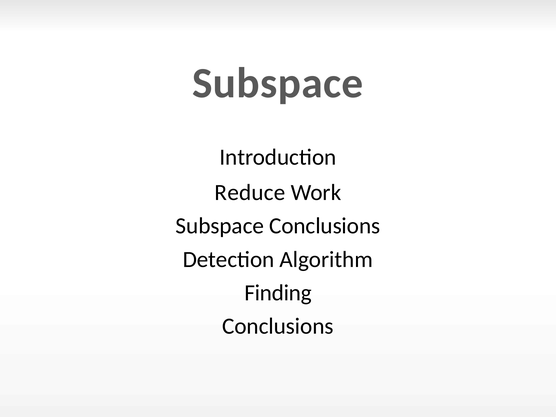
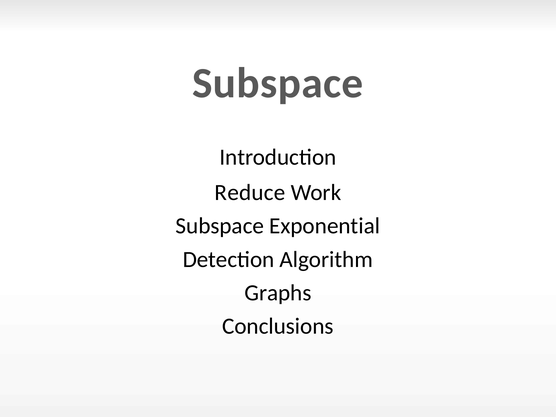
Subspace Conclusions: Conclusions -> Exponential (325, 226)
Finding: Finding -> Graphs (278, 293)
